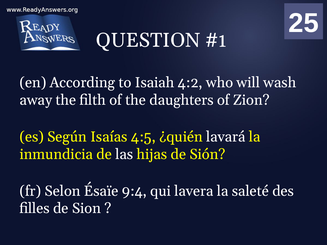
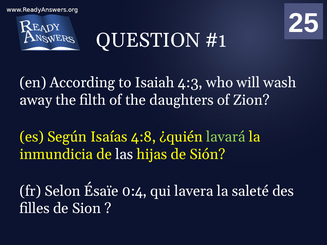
4:2: 4:2 -> 4:3 (190, 83)
4:5: 4:5 -> 4:8 (143, 137)
lavará colour: white -> light green (226, 137)
9:4: 9:4 -> 0:4 (134, 191)
